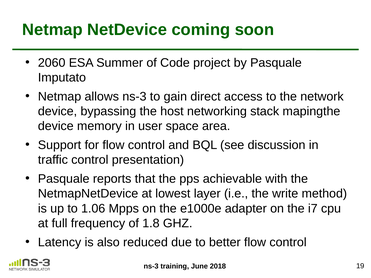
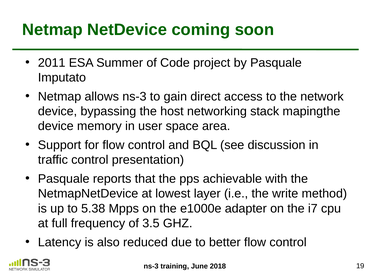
2060: 2060 -> 2011 (52, 63)
1.06: 1.06 -> 5.38 (93, 209)
1.8: 1.8 -> 3.5 (151, 223)
